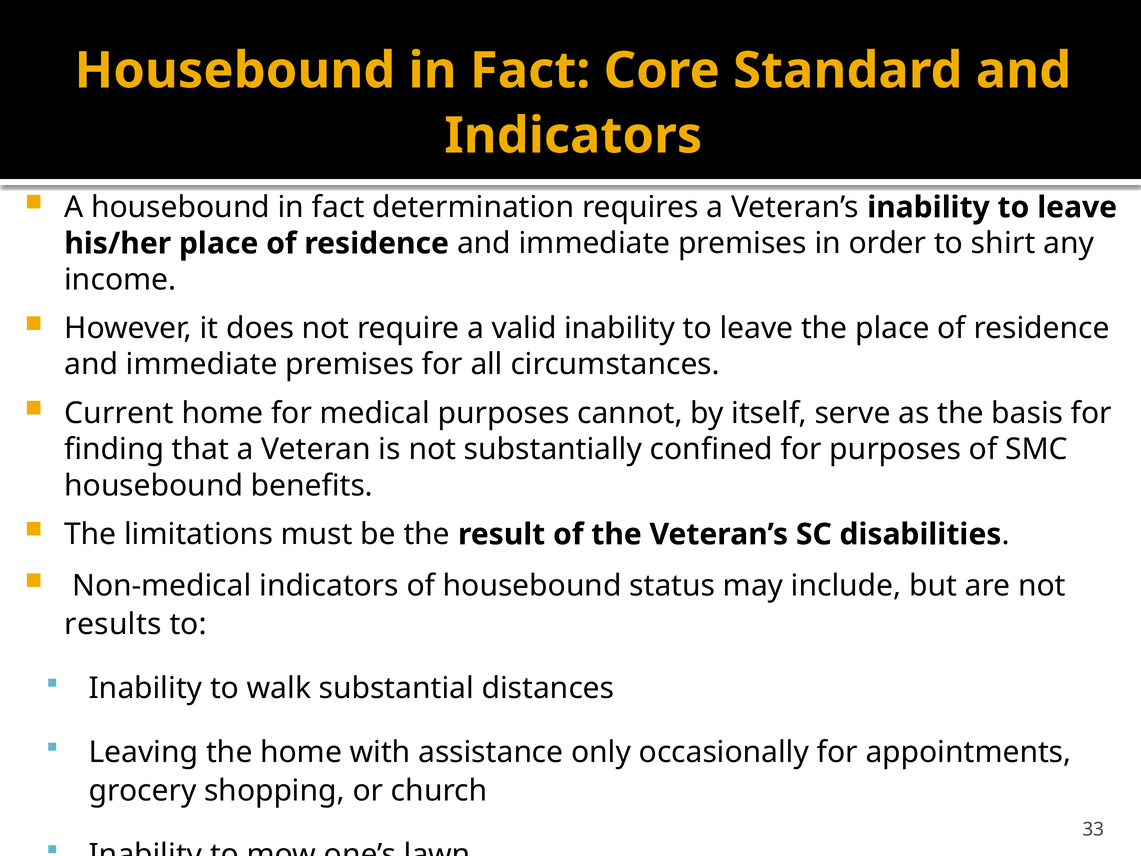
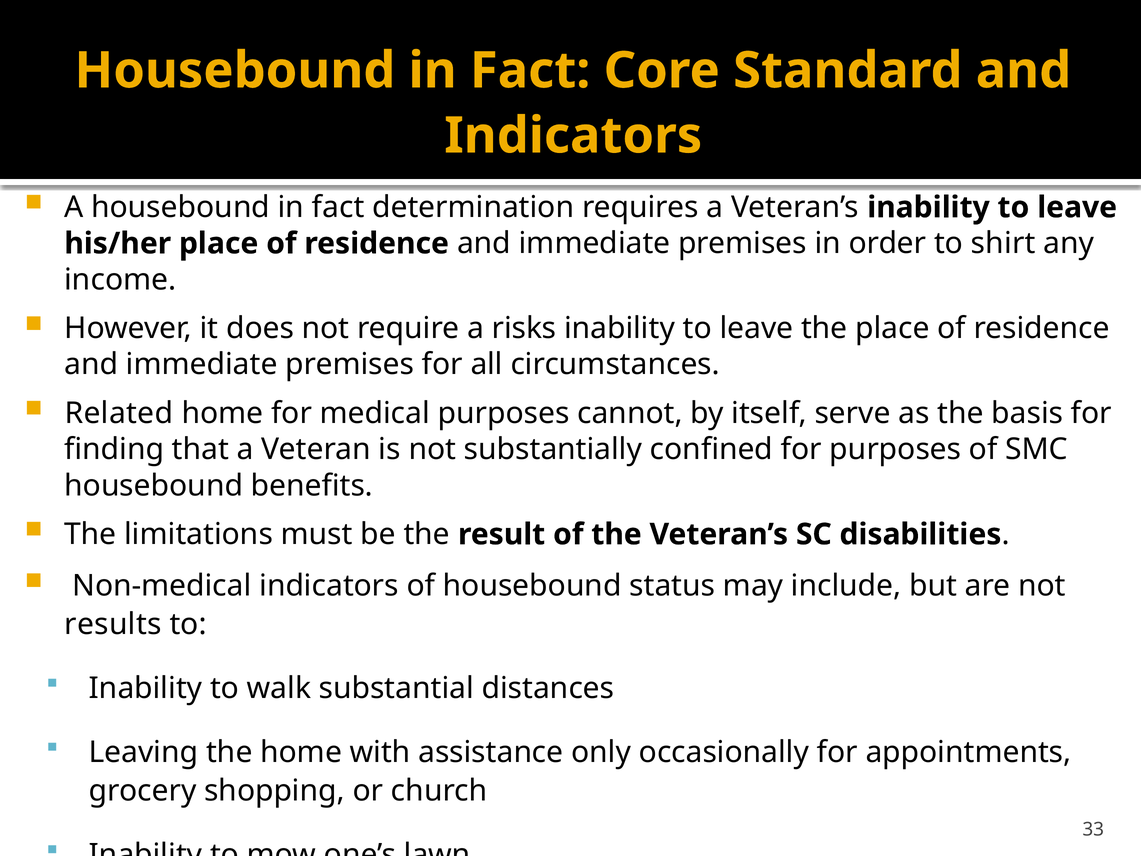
valid: valid -> risks (524, 328)
Current: Current -> Related (119, 413)
